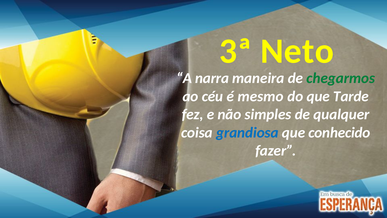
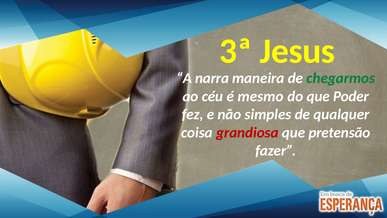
Neto: Neto -> Jesus (297, 51)
Tarde: Tarde -> Poder (351, 96)
grandiosa colour: blue -> red (247, 132)
conhecido: conhecido -> pretensão (339, 132)
